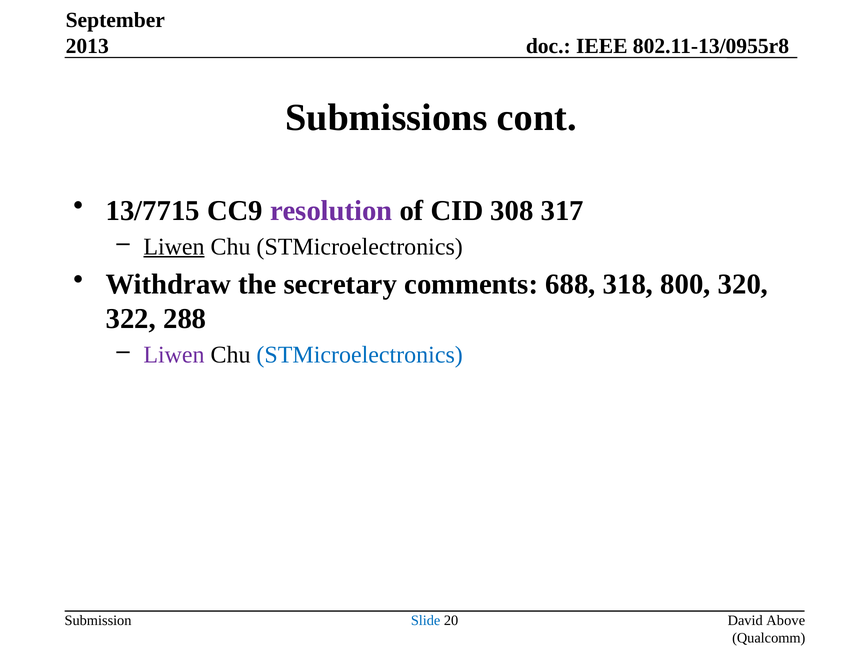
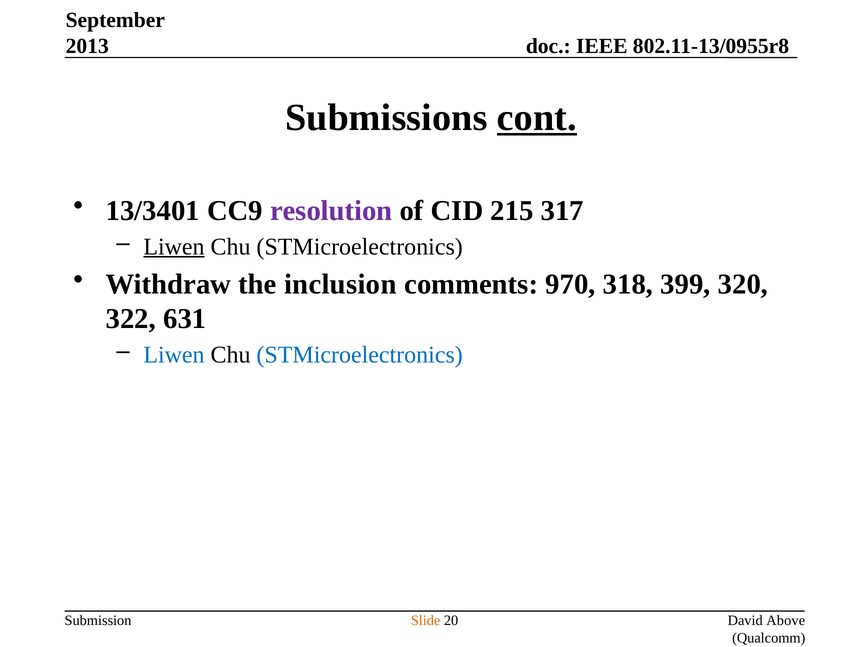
cont underline: none -> present (537, 118)
13/7715: 13/7715 -> 13/3401 (153, 210)
308: 308 -> 215 (512, 210)
secretary: secretary -> inclusion (340, 284)
688: 688 -> 970 (571, 284)
800: 800 -> 399 (685, 284)
288: 288 -> 631 (185, 319)
Liwen colour: purple -> blue (174, 355)
Slide colour: blue -> orange (426, 620)
